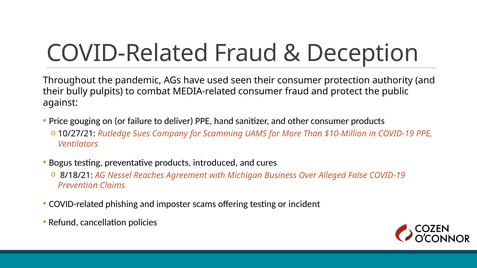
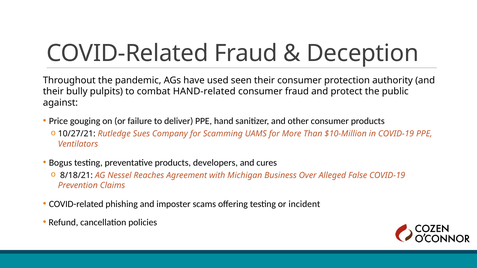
MEDIA-related: MEDIA-related -> HAND-related (204, 92)
introduced: introduced -> developers (215, 163)
